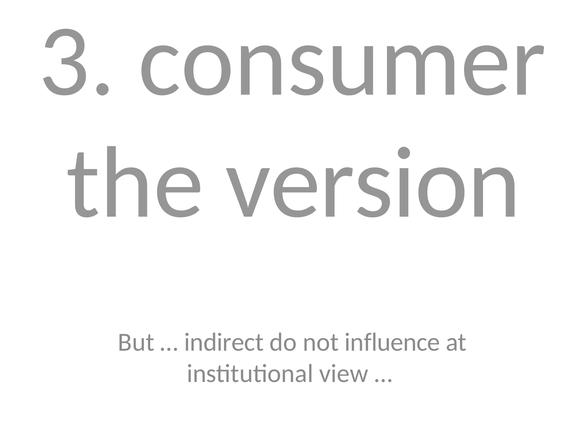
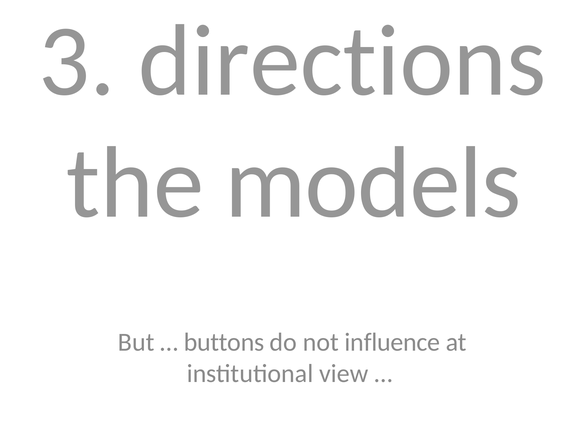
consumer: consumer -> directions (342, 61)
version: version -> models (373, 183)
indirect: indirect -> buttons (224, 342)
